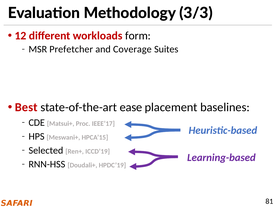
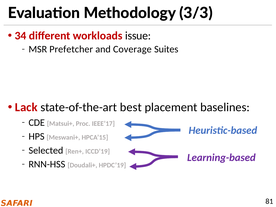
12: 12 -> 34 (21, 36)
form: form -> issue (138, 36)
Best: Best -> Lack (26, 107)
ease: ease -> best (131, 107)
